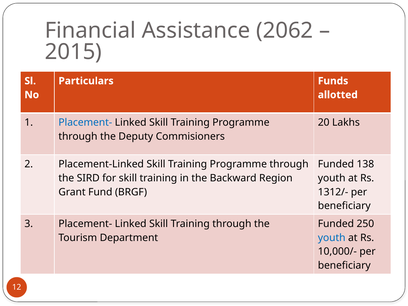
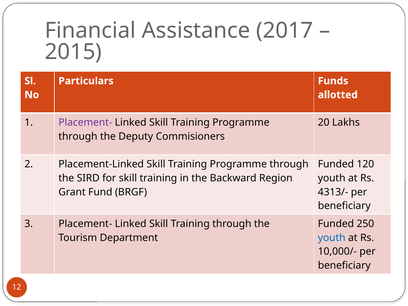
2062: 2062 -> 2017 (285, 31)
Placement- colour: blue -> purple (85, 123)
138: 138 -> 120 (365, 164)
1312/-: 1312/- -> 4313/- (333, 192)
